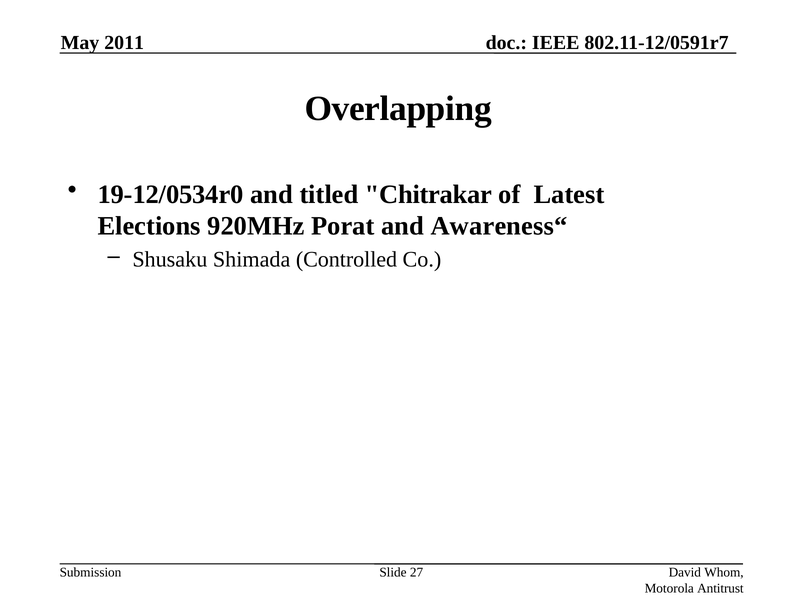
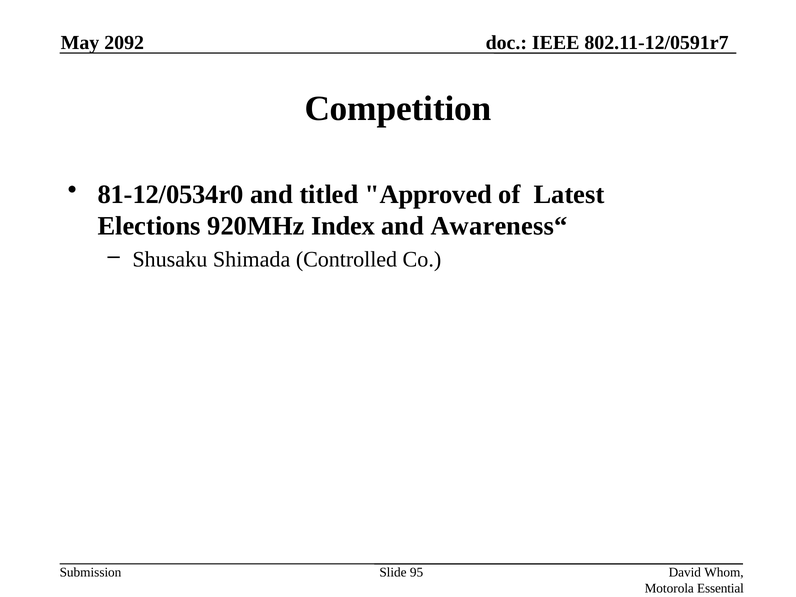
2011: 2011 -> 2092 (124, 42)
Overlapping: Overlapping -> Competition (398, 109)
19-12/0534r0: 19-12/0534r0 -> 81-12/0534r0 (171, 194)
Chitrakar: Chitrakar -> Approved (428, 194)
Porat: Porat -> Index (343, 226)
27: 27 -> 95 (417, 573)
Antitrust: Antitrust -> Essential (720, 588)
